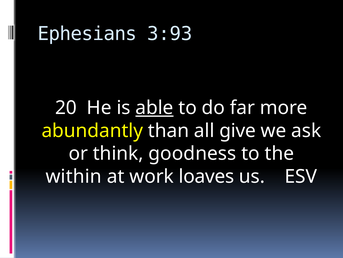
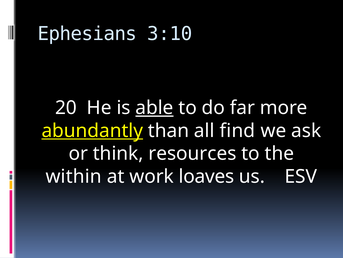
3:93: 3:93 -> 3:10 (170, 34)
abundantly underline: none -> present (92, 130)
give: give -> find (237, 130)
goodness: goodness -> resources (192, 153)
